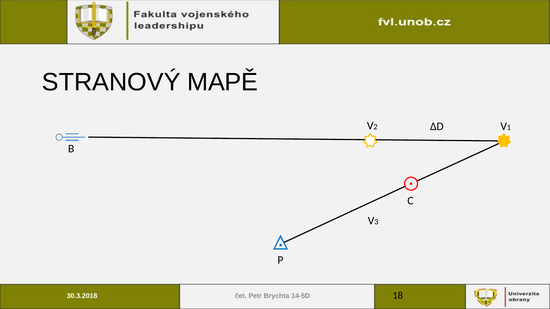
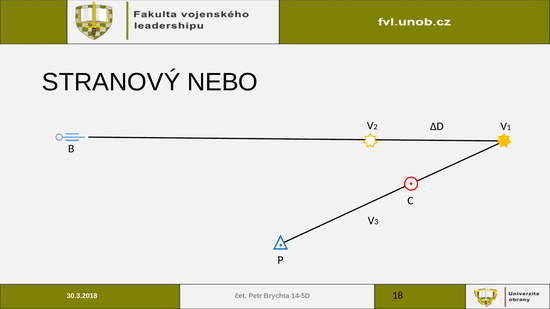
MAPĚ: MAPĚ -> NEBO (223, 82)
